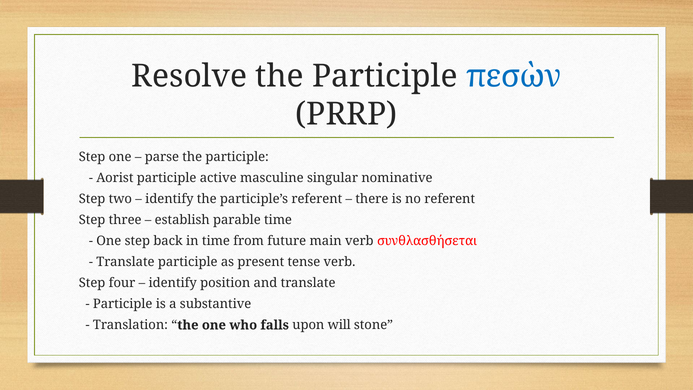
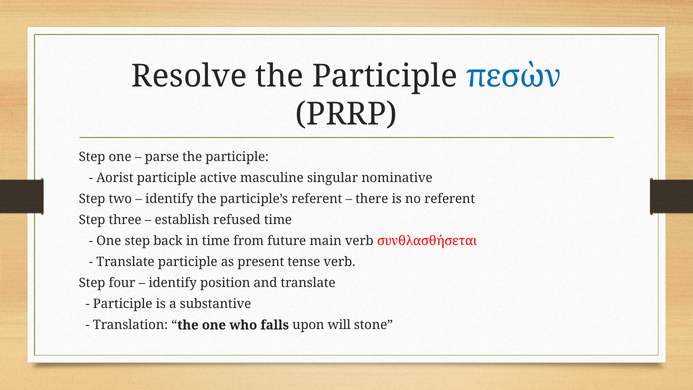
parable: parable -> refused (237, 220)
